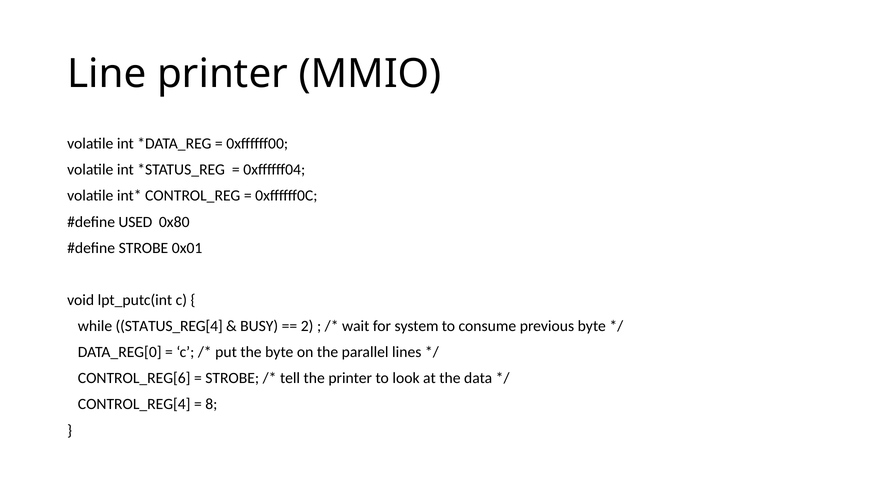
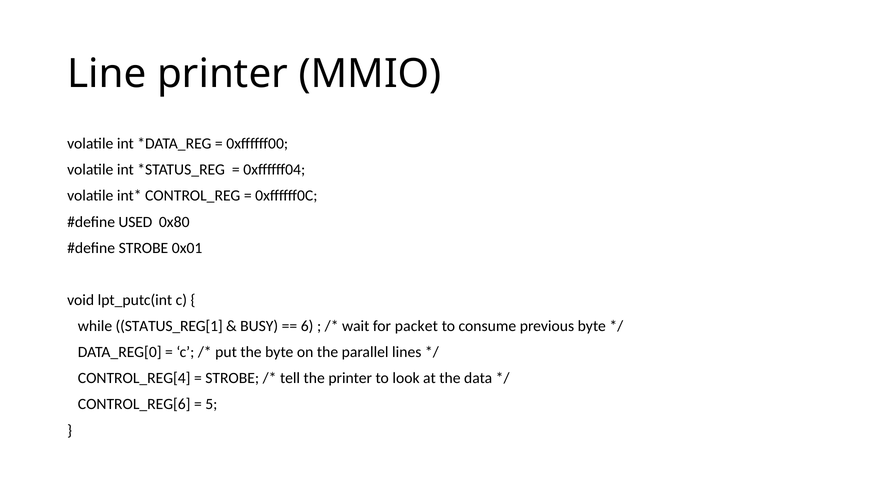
STATUS_REG[4: STATUS_REG[4 -> STATUS_REG[1 (169, 326)
2: 2 -> 6 (307, 326)
system: system -> packet (416, 326)
CONTROL_REG[6: CONTROL_REG[6 -> CONTROL_REG[4 (134, 378)
CONTROL_REG[4: CONTROL_REG[4 -> CONTROL_REG[6 (134, 404)
8: 8 -> 5 (211, 404)
